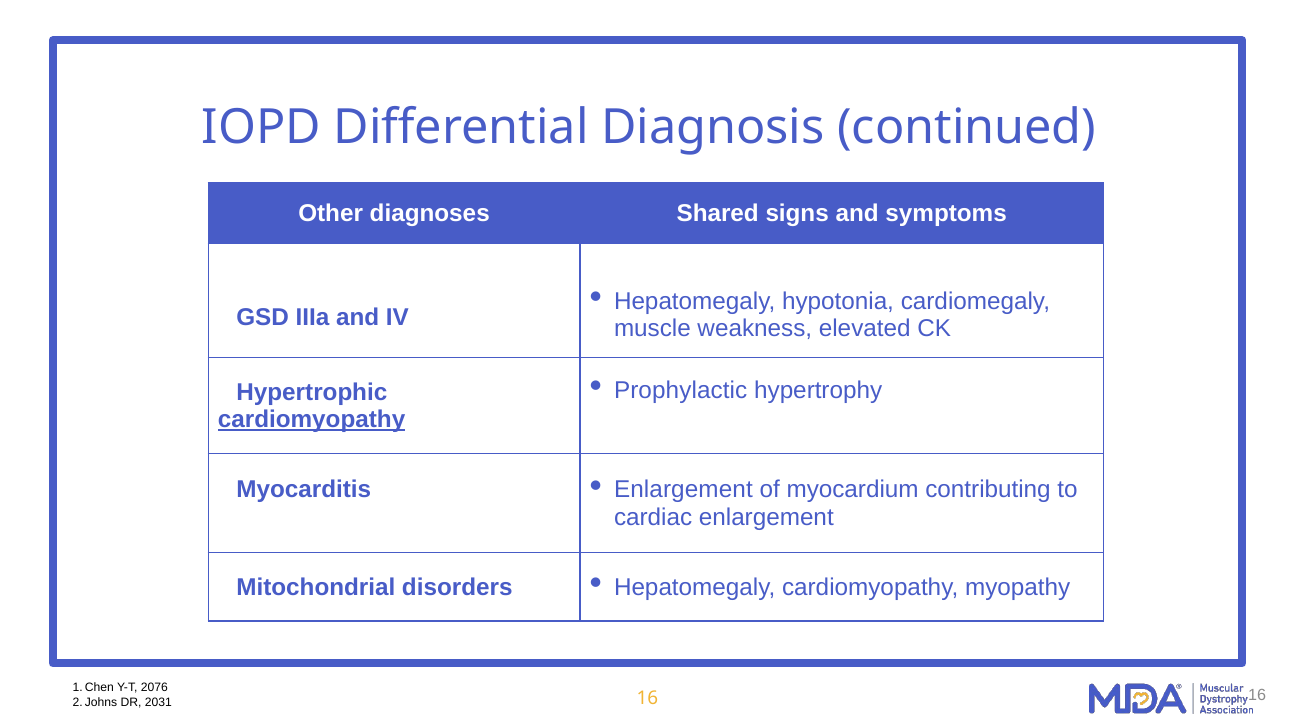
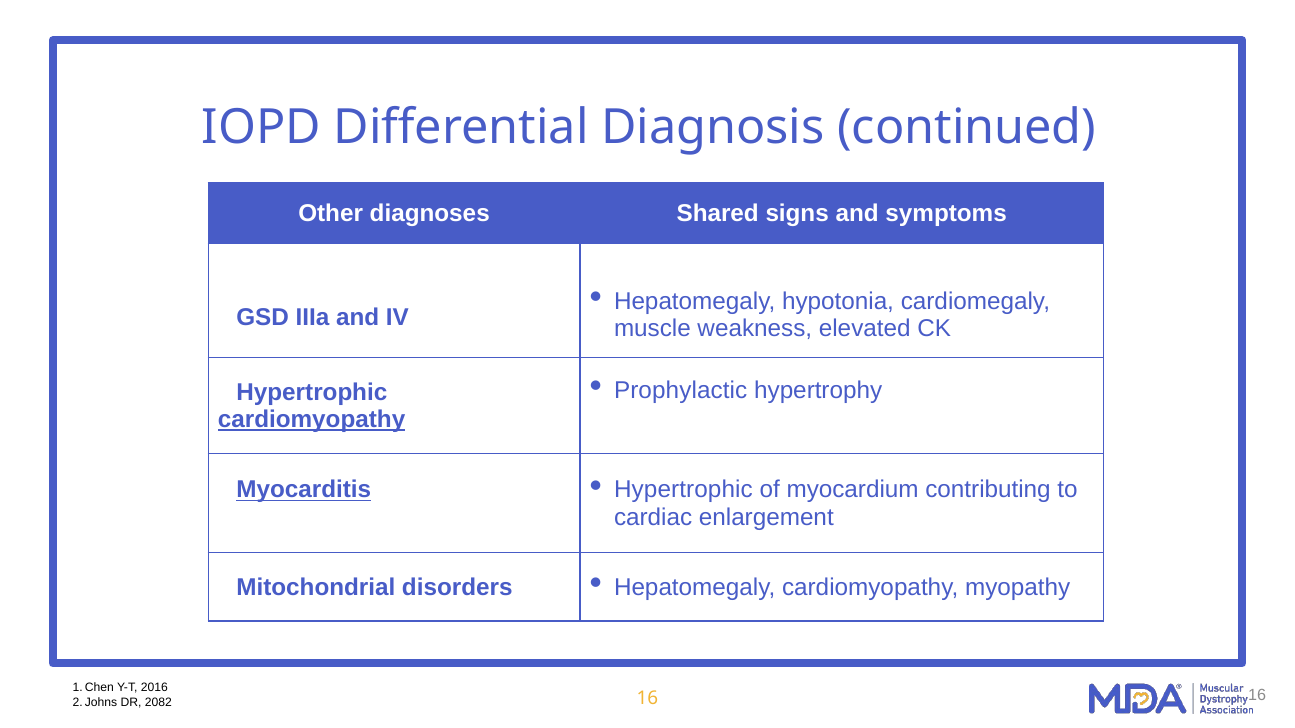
Myocarditis underline: none -> present (304, 490)
Enlargement: Enlargement -> Hypertrophic (683, 490)
2076: 2076 -> 2016 (154, 688)
2031: 2031 -> 2082 (158, 703)
